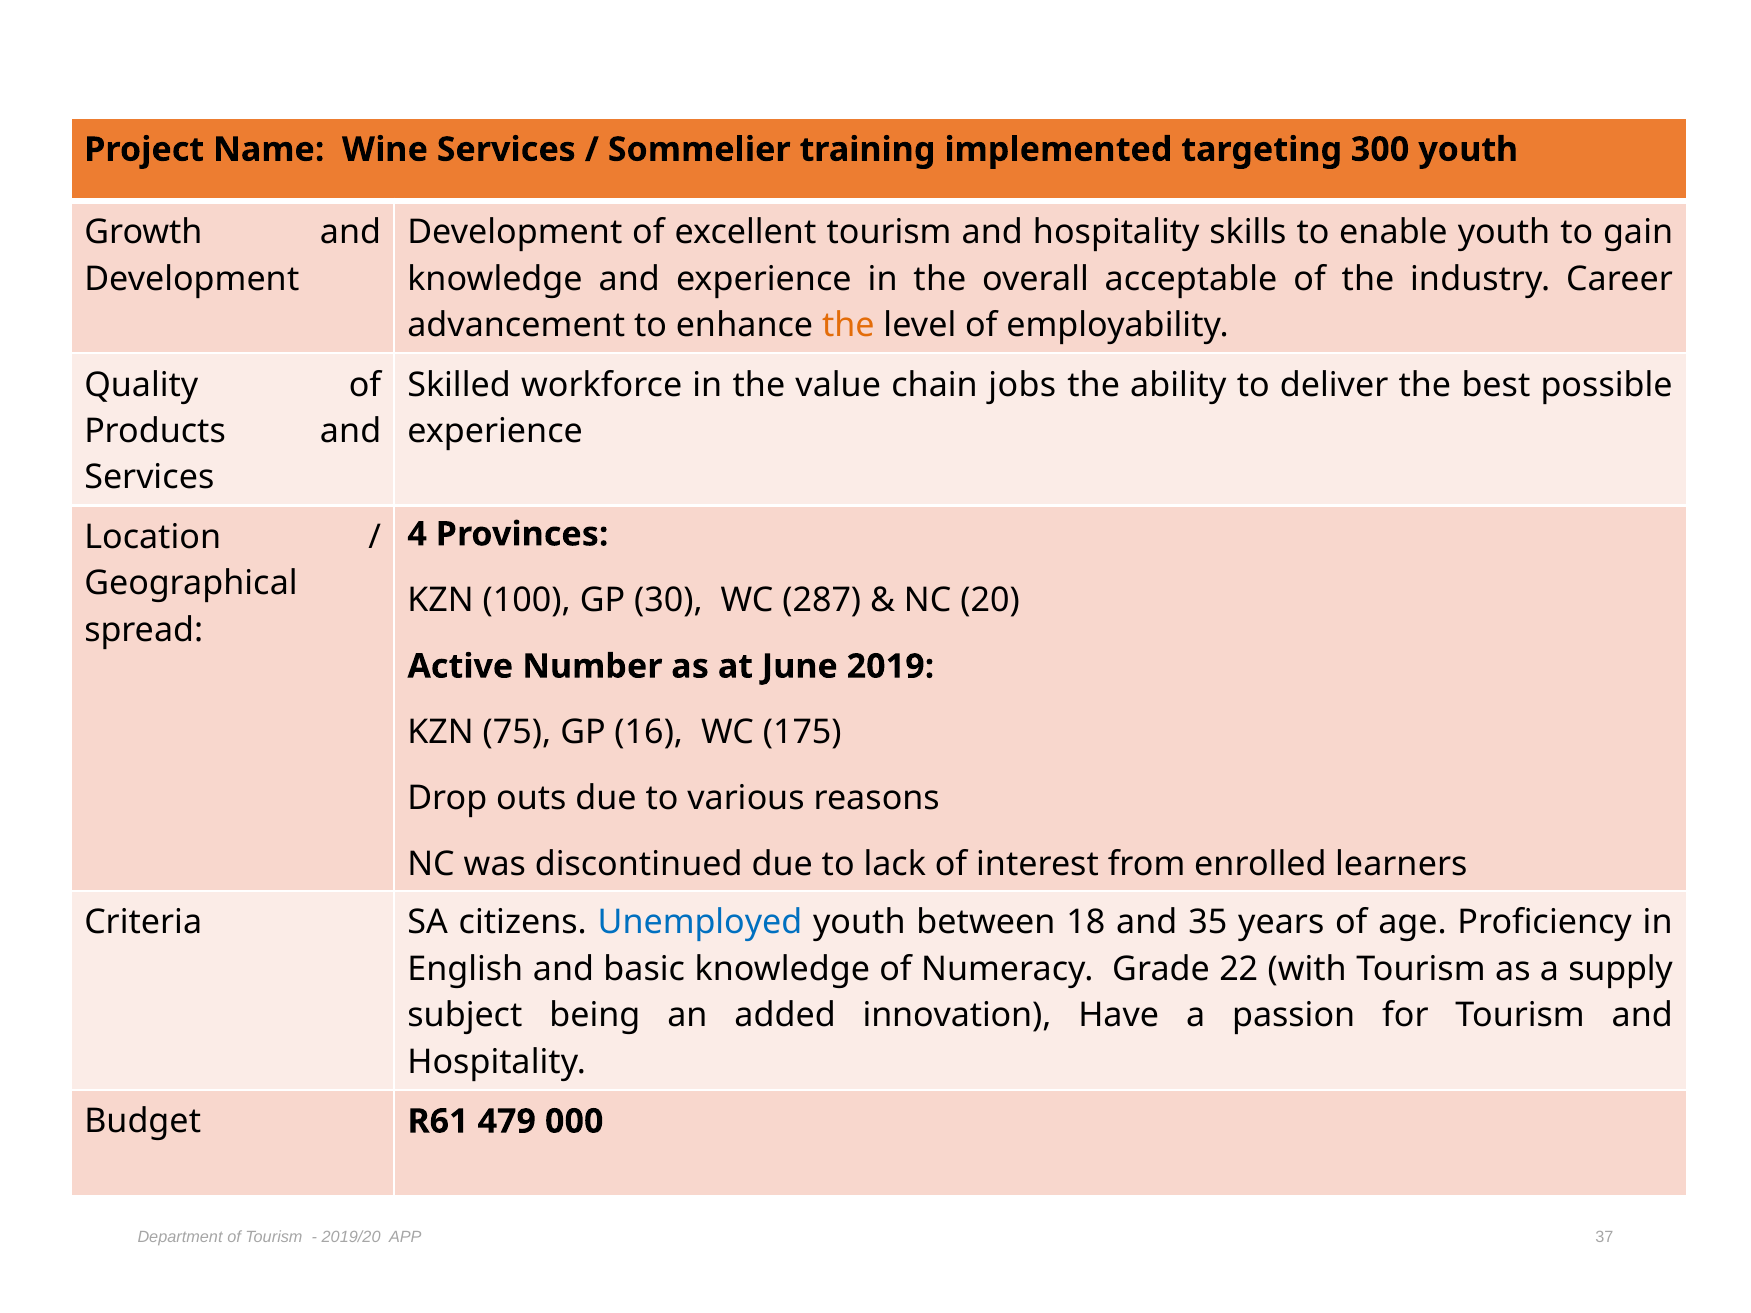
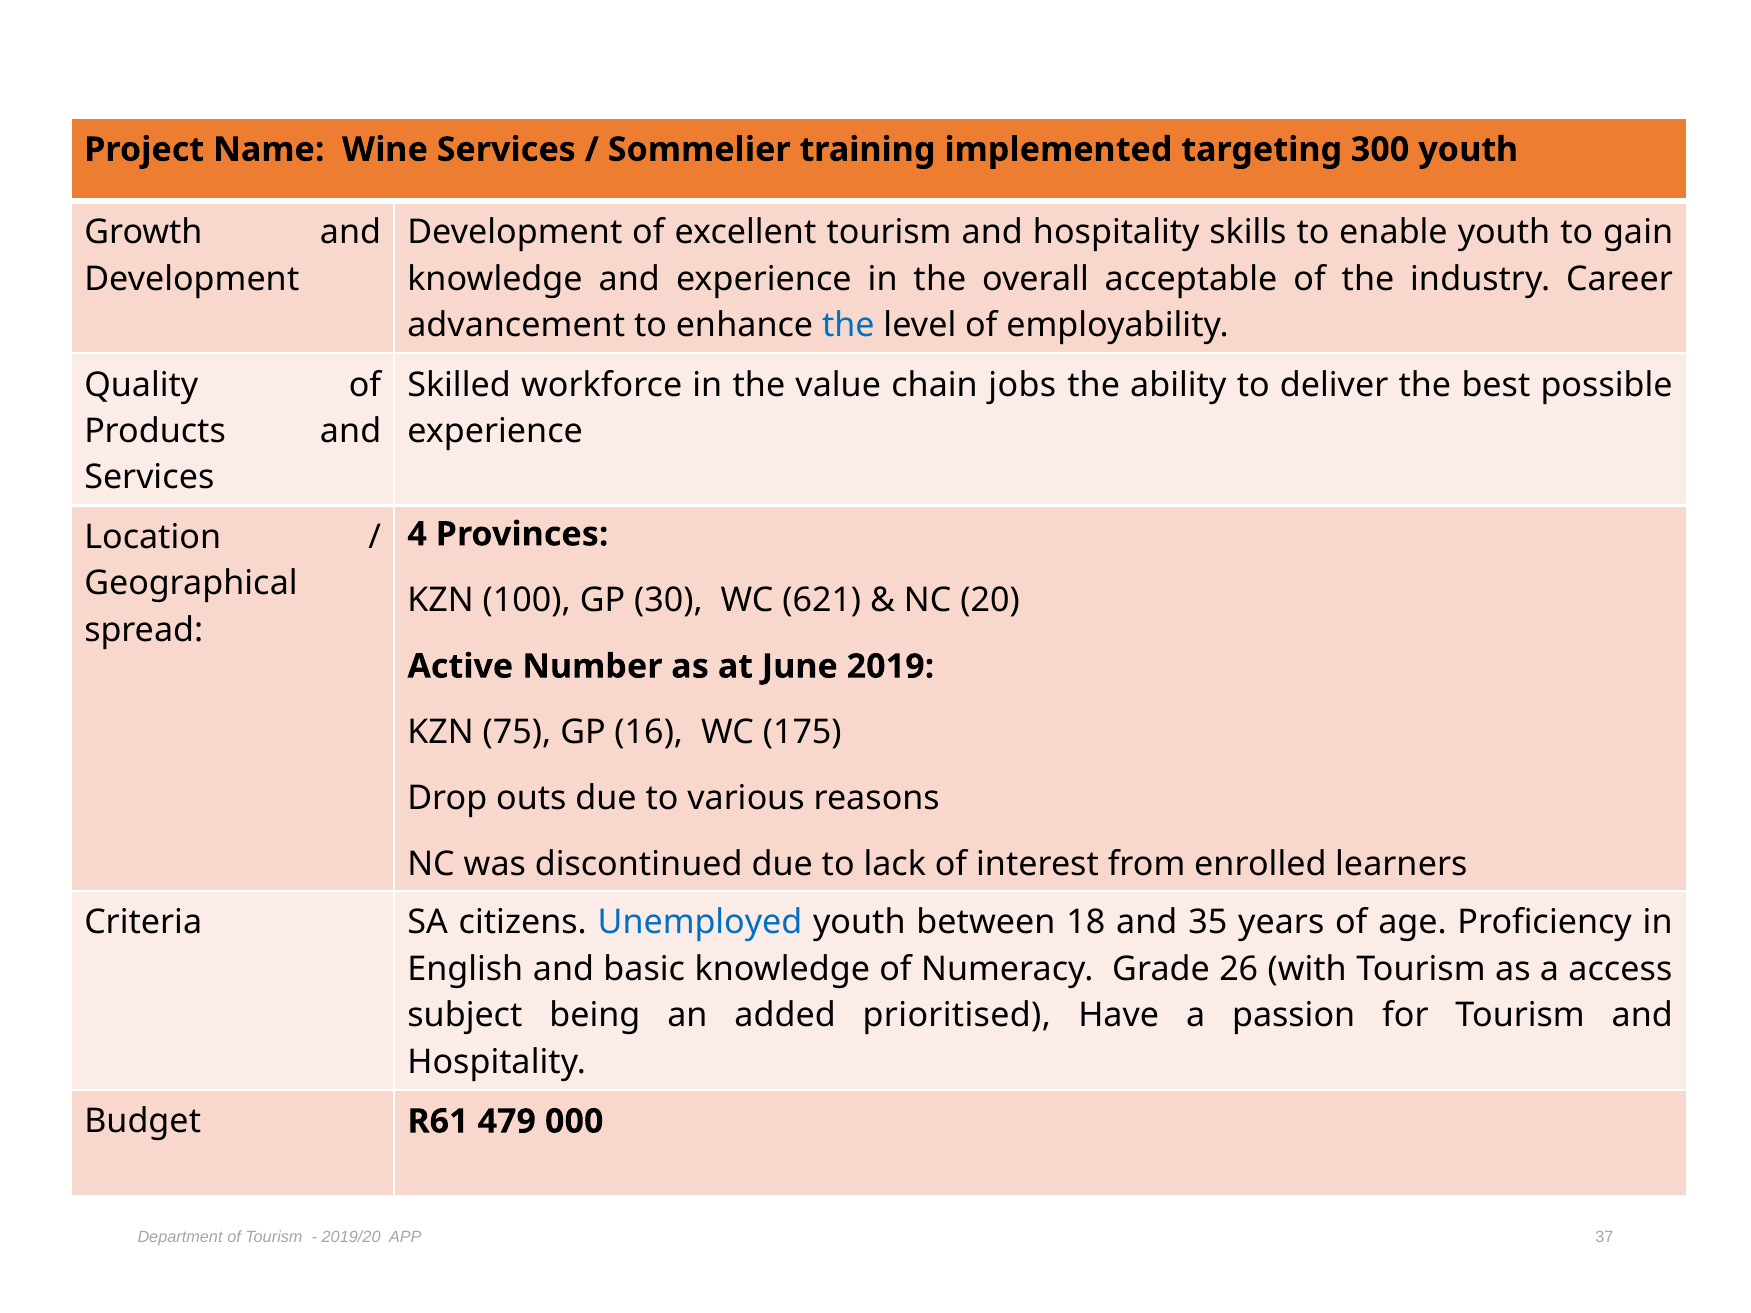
the colour: orange -> blue (848, 325)
287: 287 -> 621 (822, 600)
22: 22 -> 26 (1239, 969)
supply: supply -> access (1620, 969)
innovation: innovation -> prioritised (957, 1016)
